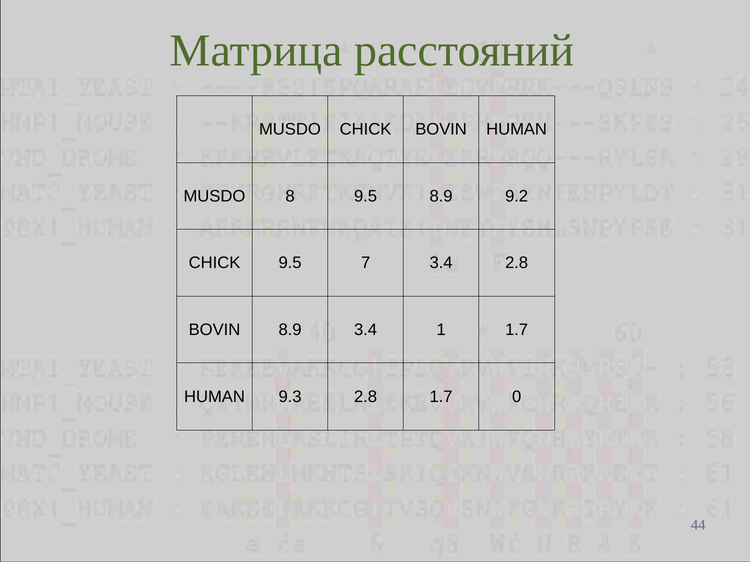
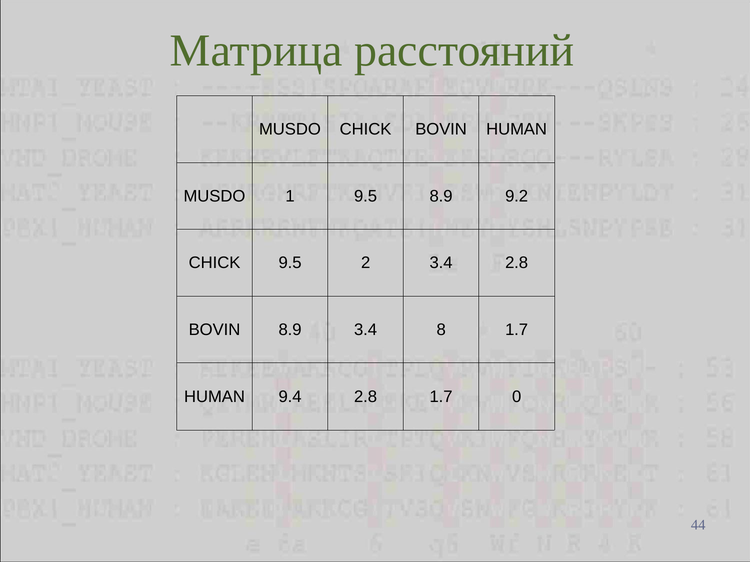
8: 8 -> 1 (290, 196)
7: 7 -> 2 (366, 263)
1: 1 -> 8 (441, 330)
9.3: 9.3 -> 9.4 (290, 397)
